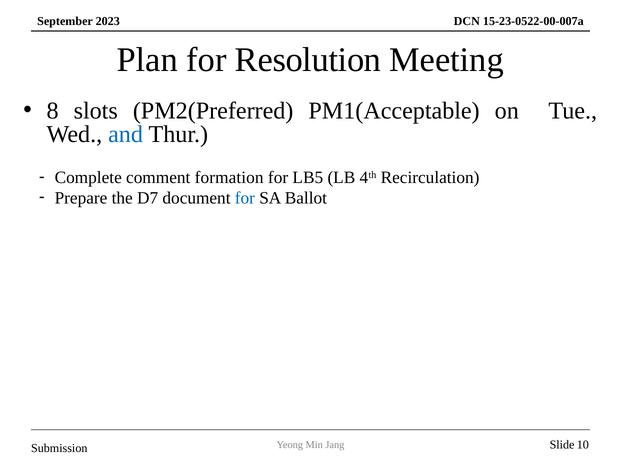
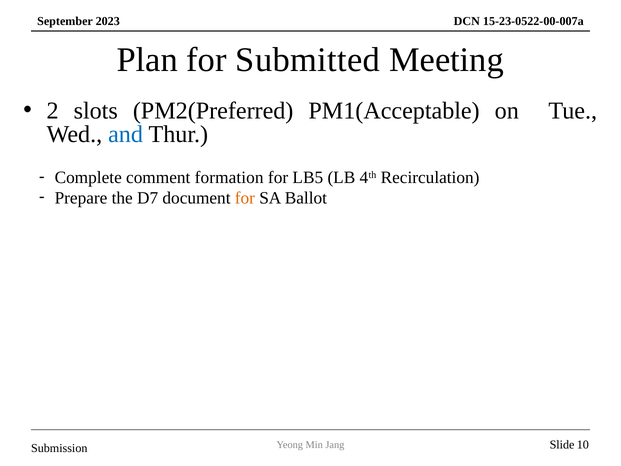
Resolution: Resolution -> Submitted (308, 60)
8: 8 -> 2 (53, 111)
for colour: blue -> orange (245, 198)
